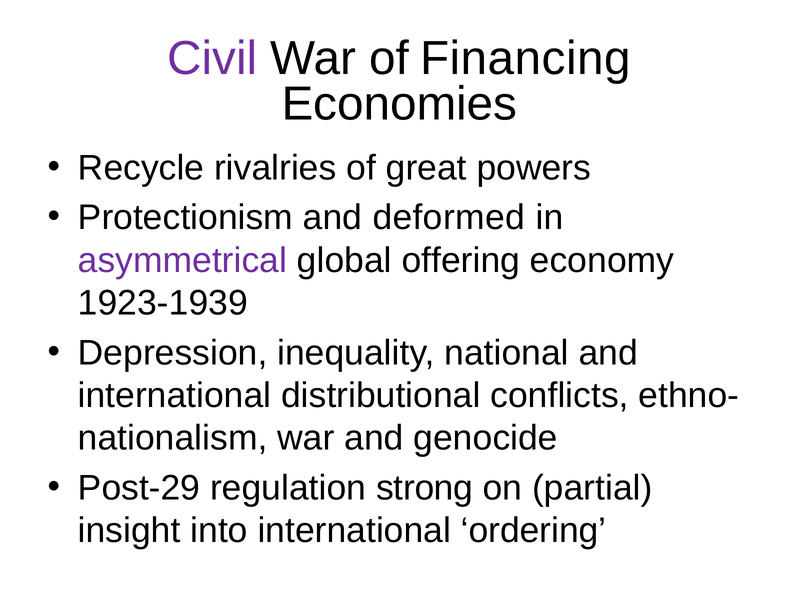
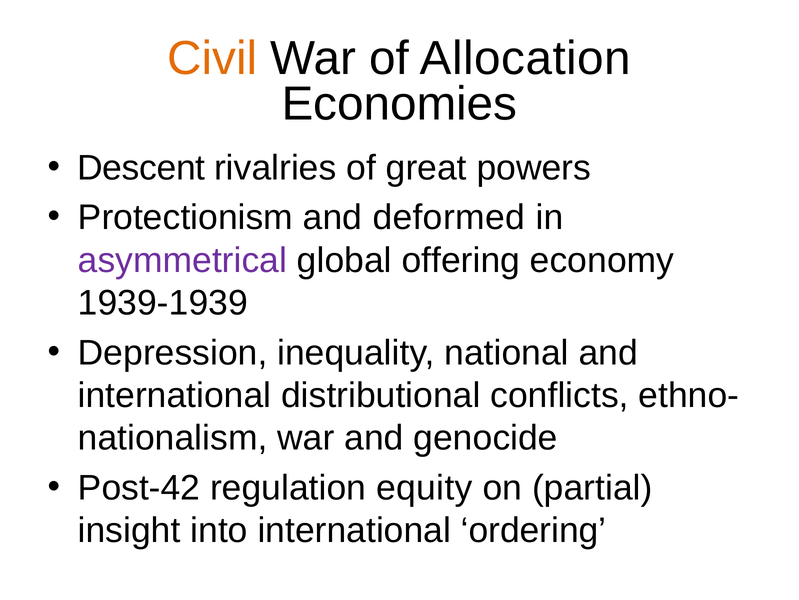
Civil colour: purple -> orange (212, 58)
Financing: Financing -> Allocation (525, 58)
Recycle: Recycle -> Descent (141, 168)
1923-1939: 1923-1939 -> 1939-1939 (163, 303)
Post-29: Post-29 -> Post-42 (139, 487)
strong: strong -> equity (424, 487)
